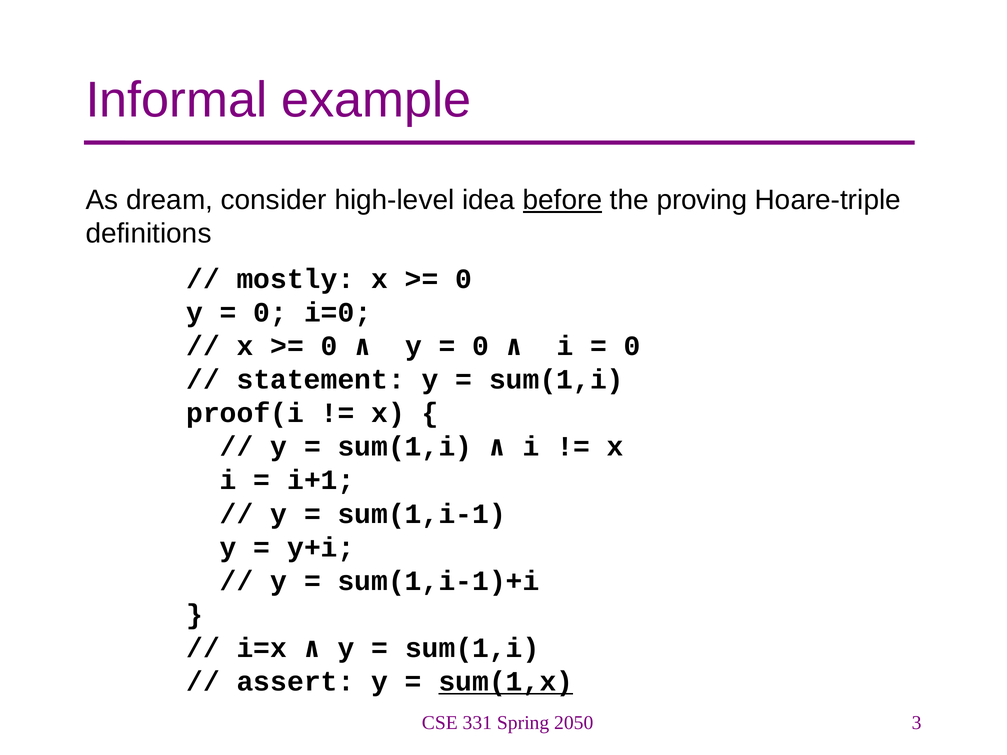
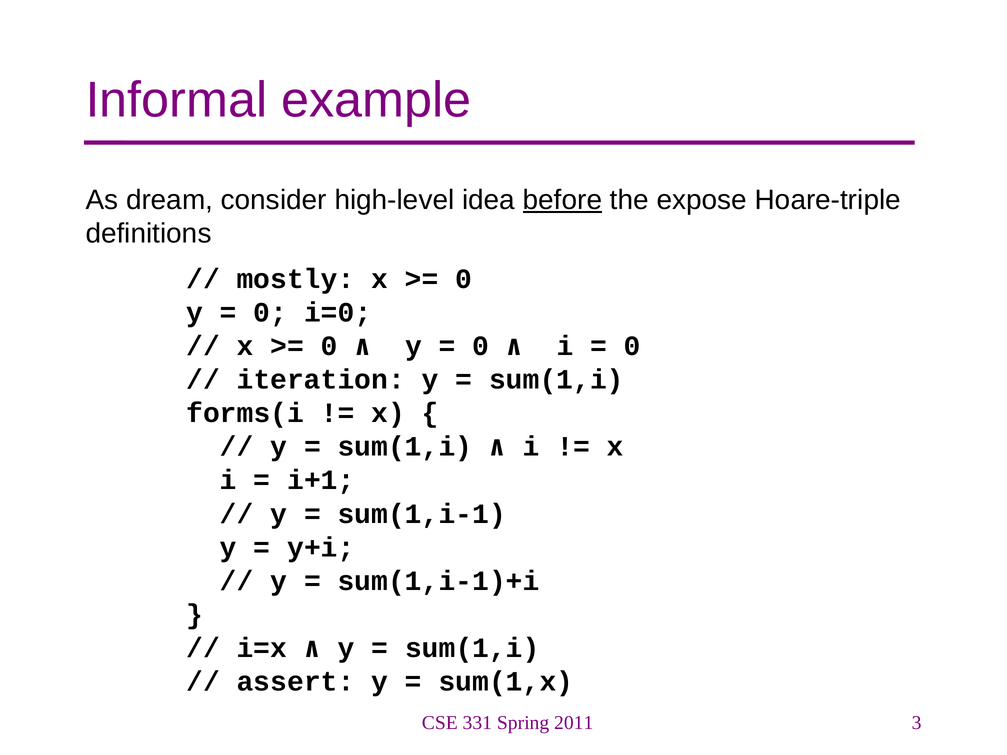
proving: proving -> expose (702, 200)
statement: statement -> iteration (321, 380)
proof(i: proof(i -> forms(i (245, 413)
sum(1,x underline: present -> none (506, 682)
2050: 2050 -> 2011 (574, 723)
